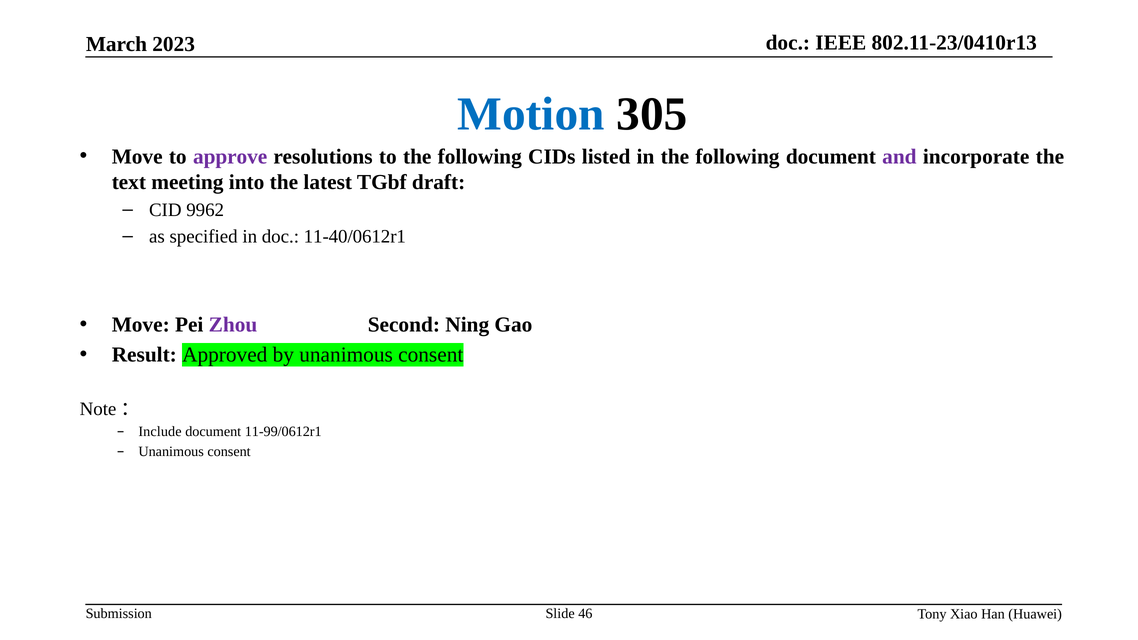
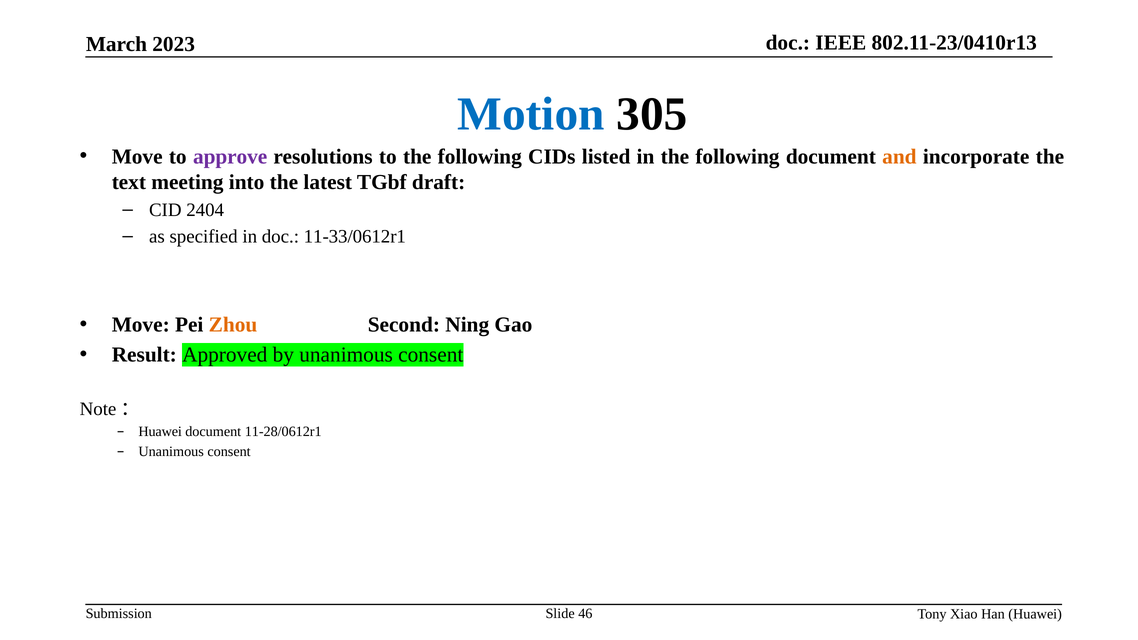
and colour: purple -> orange (899, 157)
9962: 9962 -> 2404 (205, 210)
11-40/0612r1: 11-40/0612r1 -> 11-33/0612r1 (355, 237)
Zhou colour: purple -> orange (233, 325)
Include: Include -> Huawei (160, 432)
11-99/0612r1: 11-99/0612r1 -> 11-28/0612r1 (283, 432)
